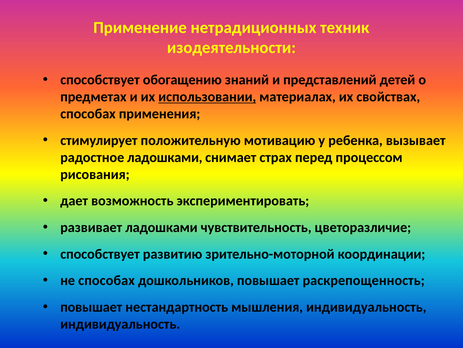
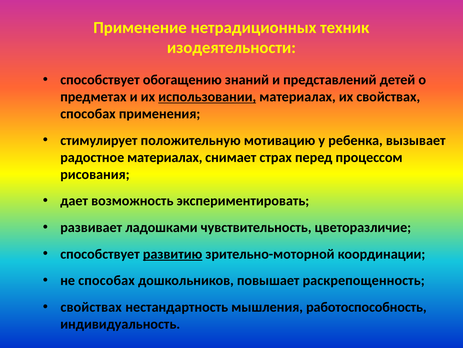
радостное ладошками: ладошками -> материалах (165, 157)
развитию underline: none -> present (173, 254)
повышает: повышает -> свойствах (91, 306)
мышления индивидуальность: индивидуальность -> работоспособность (366, 306)
